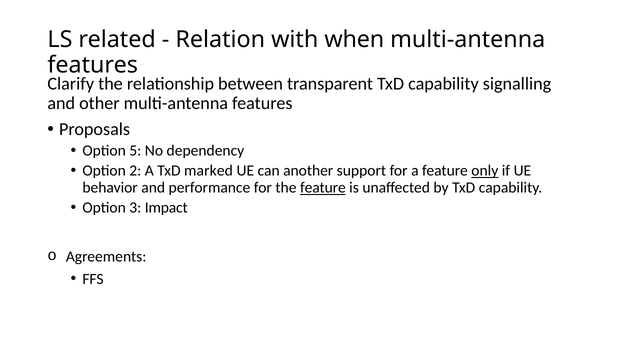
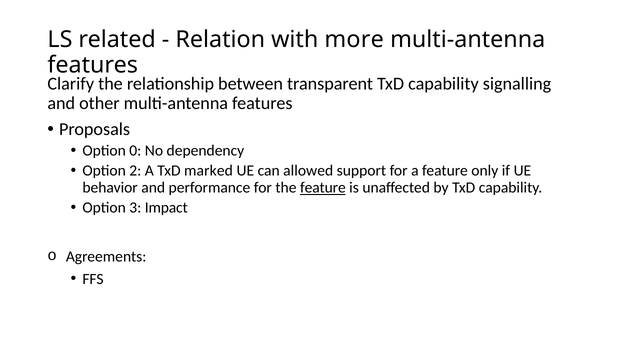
when: when -> more (354, 40)
5: 5 -> 0 (135, 151)
another: another -> allowed (308, 171)
only underline: present -> none (485, 171)
